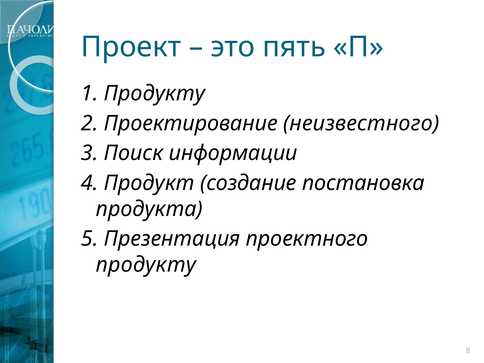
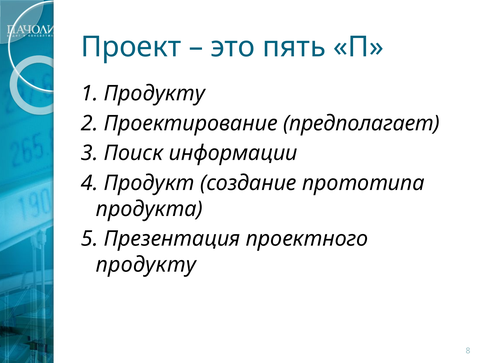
неизвестного: неизвестного -> предполагает (361, 123)
постановка: постановка -> прототипа (363, 183)
